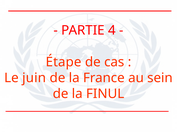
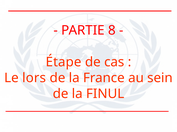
4: 4 -> 8 (112, 31)
juin: juin -> lors (34, 78)
